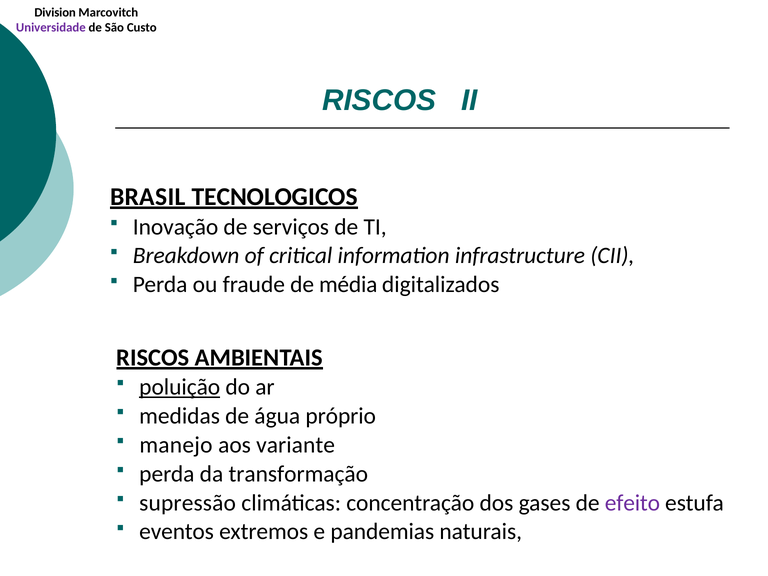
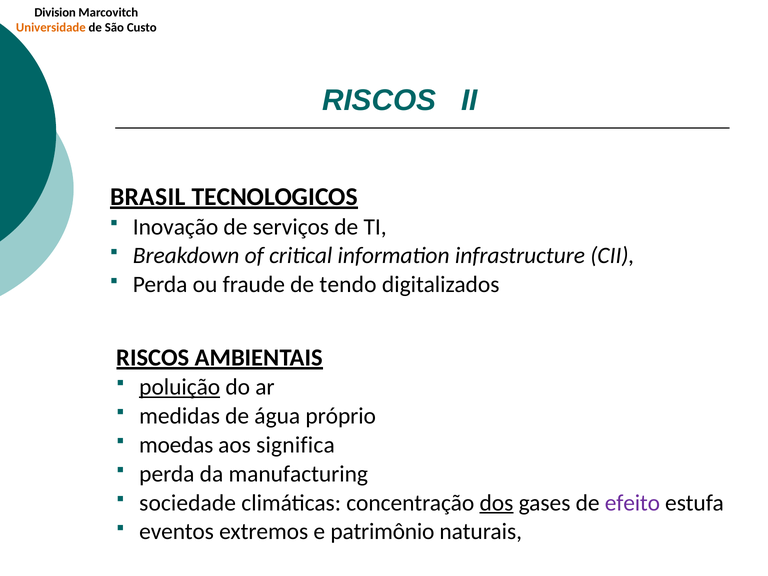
Universidade colour: purple -> orange (51, 28)
média: média -> tendo (348, 285)
manejo: manejo -> moedas (176, 445)
variante: variante -> significa (295, 445)
transformação: transformação -> manufacturing (298, 474)
supressão: supressão -> sociedade (188, 503)
dos underline: none -> present (496, 503)
pandemias: pandemias -> patrimônio (382, 532)
